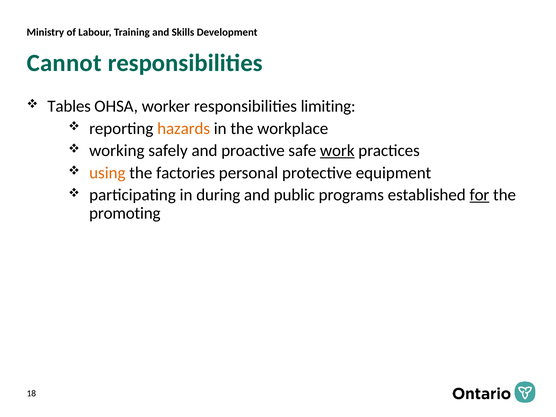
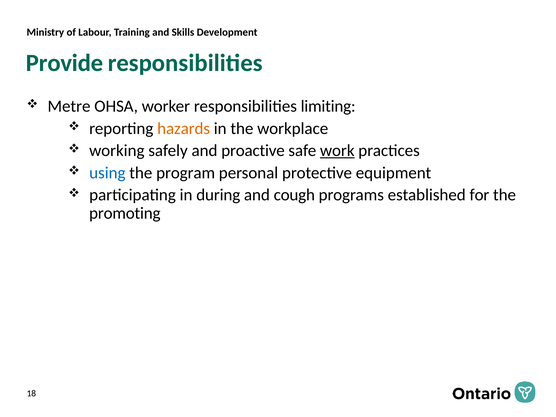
Cannot: Cannot -> Provide (65, 63)
Tables: Tables -> Metre (69, 106)
using colour: orange -> blue (107, 173)
factories: factories -> program (186, 173)
public: public -> cough (294, 195)
for underline: present -> none (479, 195)
